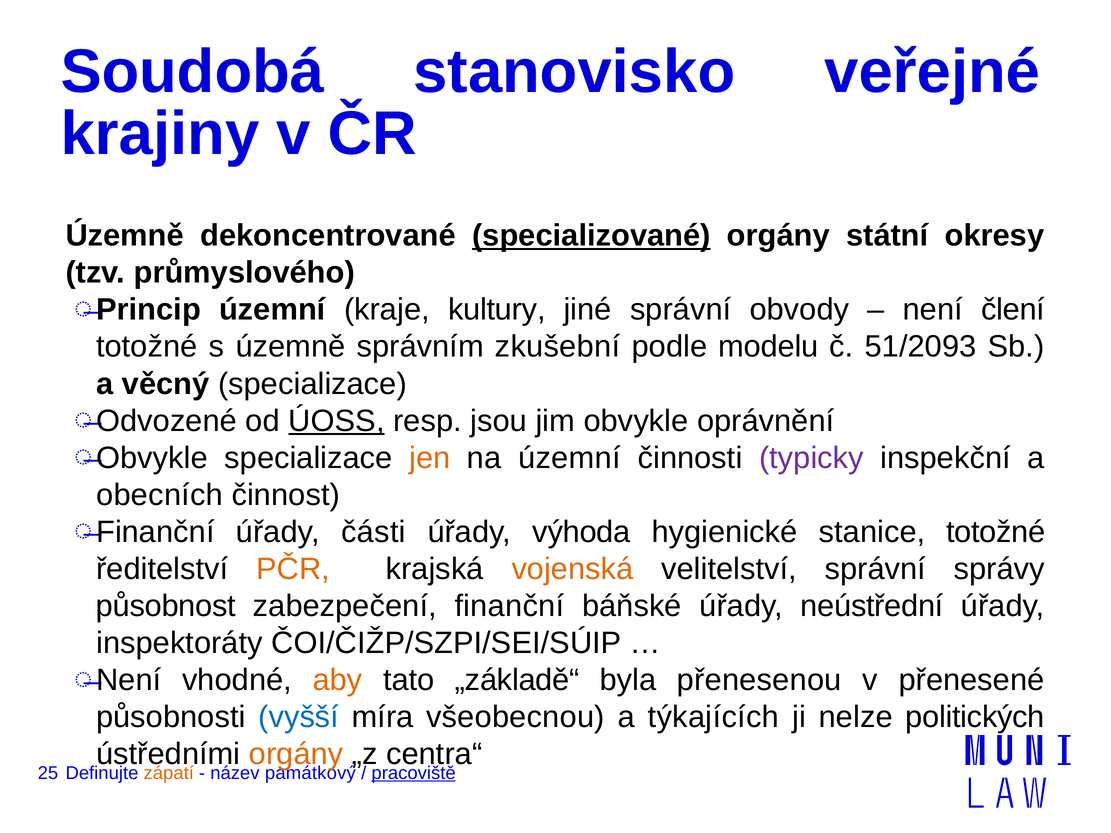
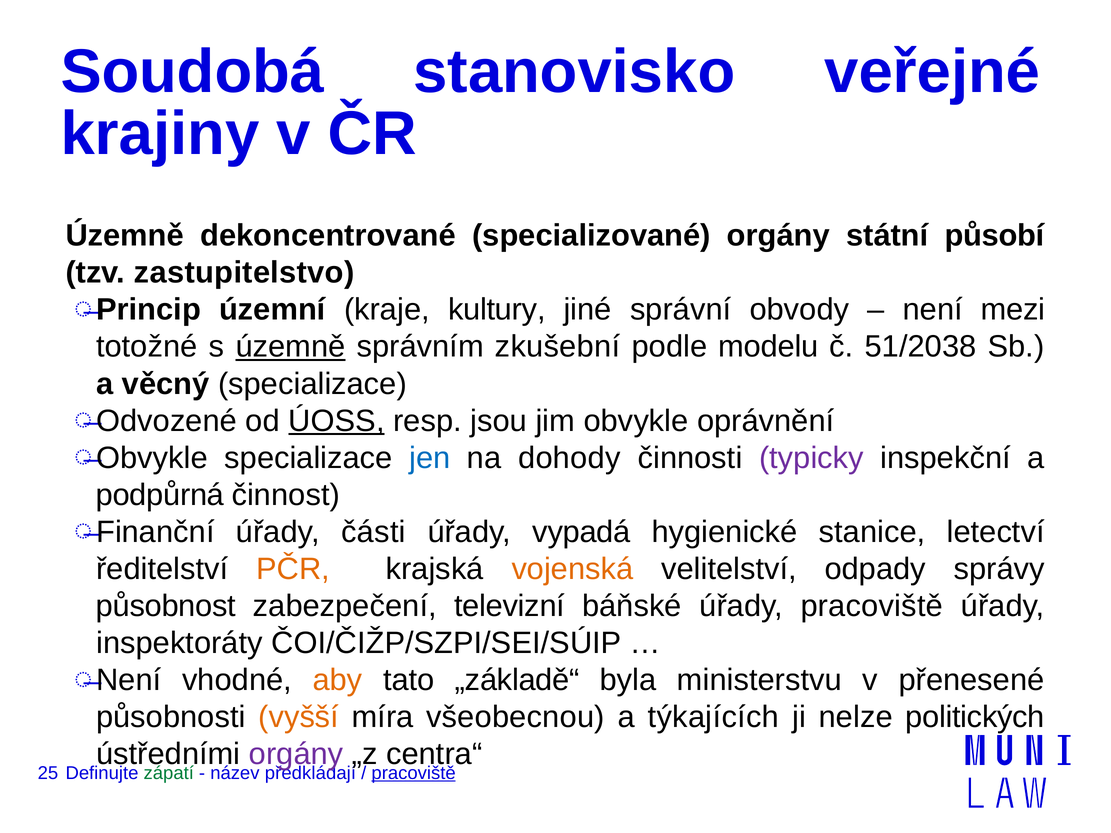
specializované underline: present -> none (591, 236)
okresy: okresy -> působí (995, 236)
průmyslového: průmyslového -> zastupitelstvo (244, 273)
člení: člení -> mezi (1013, 310)
územně underline: none -> present (291, 347)
51/2093: 51/2093 -> 51/2038 (921, 347)
jen colour: orange -> blue (430, 458)
na územní: územní -> dohody (569, 458)
obecních: obecních -> podpůrná (160, 495)
výhoda: výhoda -> vypadá (581, 532)
stanice totožné: totožné -> letectví (996, 532)
velitelství správní: správní -> odpady (875, 569)
finanční: finanční -> televizní (510, 606)
úřady neústřední: neústřední -> pracoviště (872, 606)
přenesenou: přenesenou -> ministerstvu (759, 680)
vyšší colour: blue -> orange (299, 717)
orgány colour: orange -> purple (296, 754)
zápatí colour: orange -> green (169, 773)
památkový: památkový -> předkládají (310, 773)
